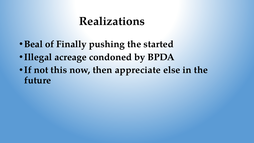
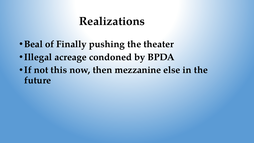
started: started -> theater (159, 44)
appreciate: appreciate -> mezzanine (138, 70)
